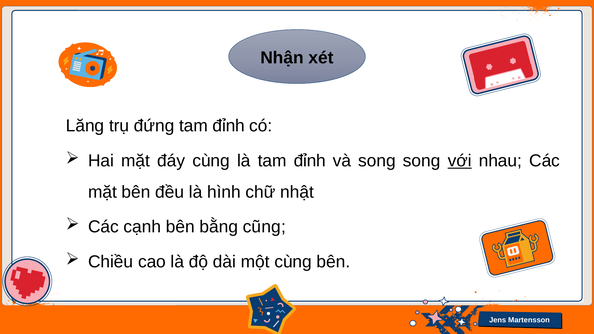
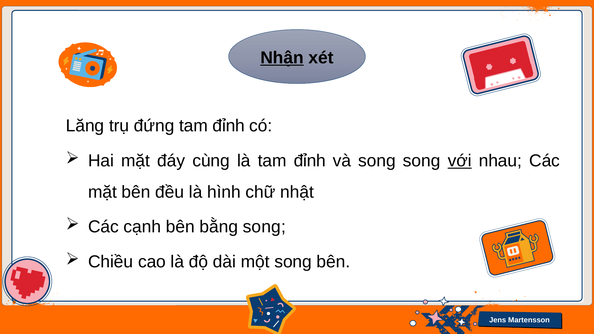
Nhận underline: none -> present (282, 58)
bằng cũng: cũng -> song (264, 227)
một cùng: cùng -> song (293, 262)
